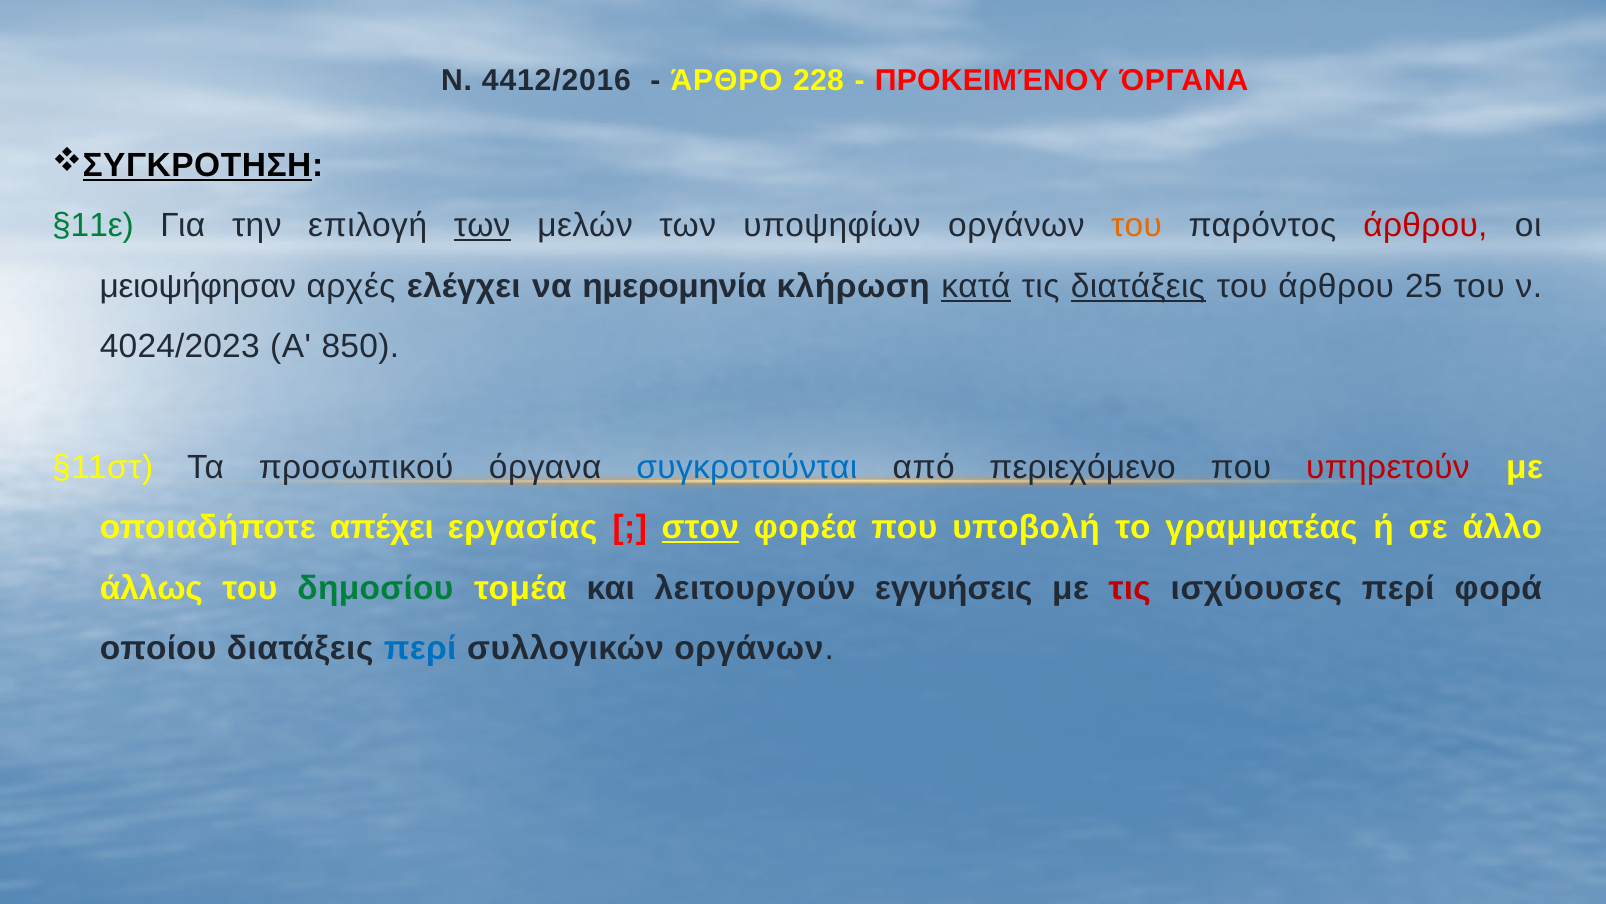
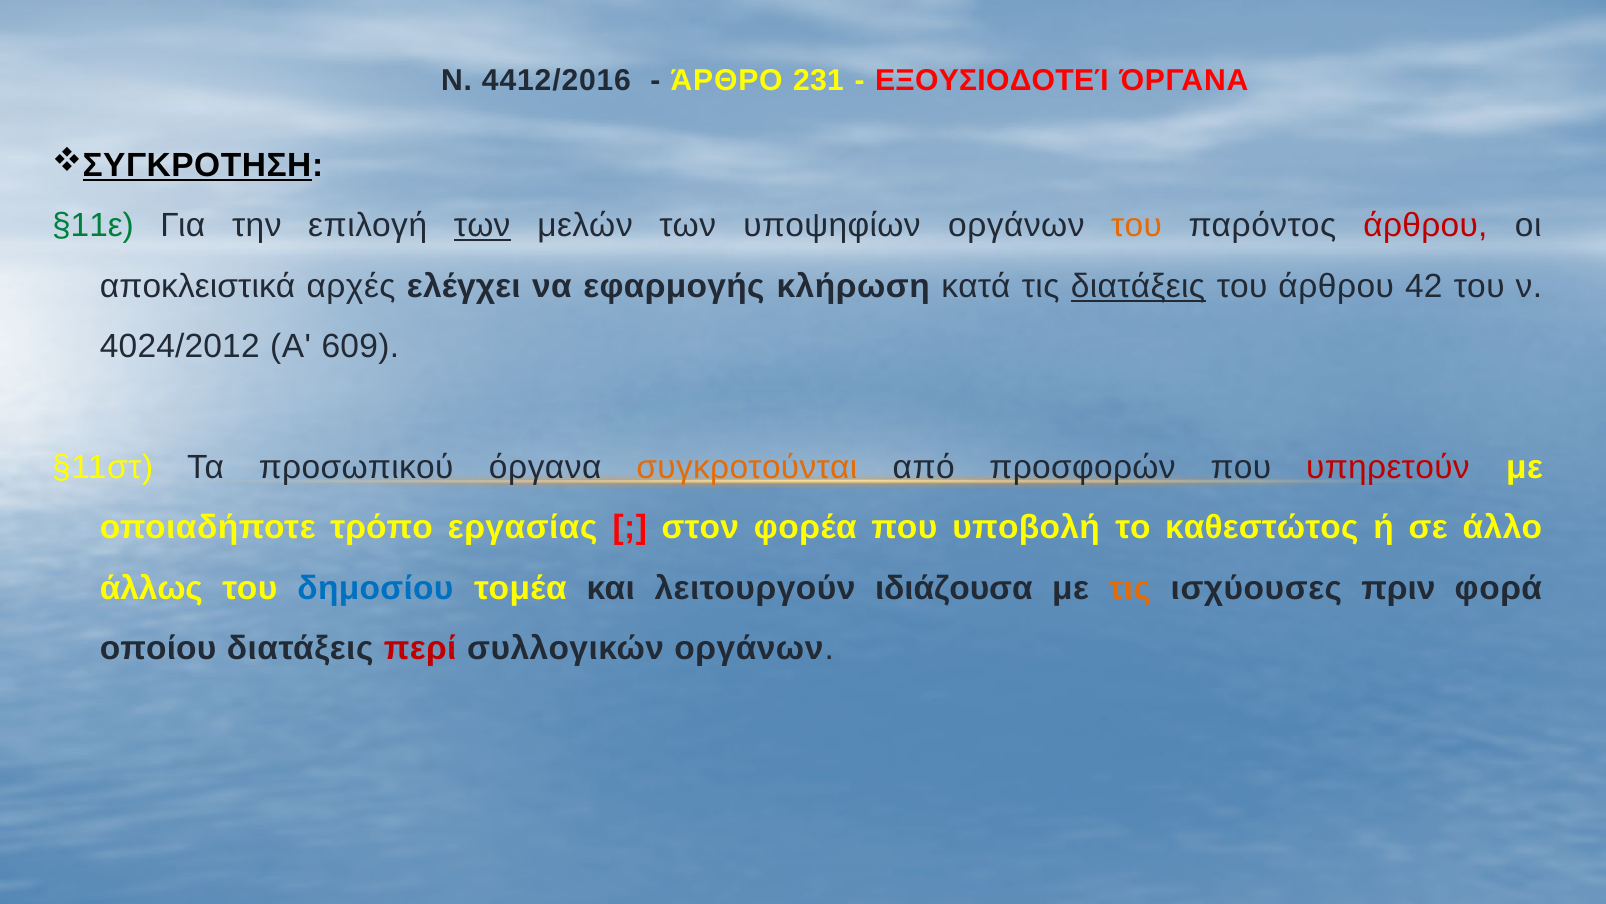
228: 228 -> 231 (818, 81)
ΠΡΟΚΕΙΜΈΝΟΥ: ΠΡΟΚΕΙΜΈΝΟΥ -> ΕΞΟΥΣΙΟΔΟΤΕΊ (992, 81)
μειοψήφησαν: μειοψήφησαν -> αποκλειστικά (198, 286)
ημερομηνία: ημερομηνία -> εφαρμογής (674, 286)
κατά underline: present -> none (976, 286)
25: 25 -> 42 (1424, 286)
4024/2023: 4024/2023 -> 4024/2012 (180, 346)
850: 850 -> 609 (360, 346)
συγκροτούνται colour: blue -> orange (747, 467)
περιεχόμενο: περιεχόμενο -> προσφορών (1083, 467)
απέχει: απέχει -> τρόπο (382, 527)
στον underline: present -> none (700, 527)
γραμματέας: γραμματέας -> καθεστώτος (1262, 527)
δημοσίου colour: green -> blue (375, 588)
εγγυήσεις: εγγυήσεις -> ιδιάζουσα (954, 588)
τις colour: red -> orange (1130, 588)
ισχύουσες περί: περί -> πριν (1398, 588)
περί colour: blue -> red (420, 648)
